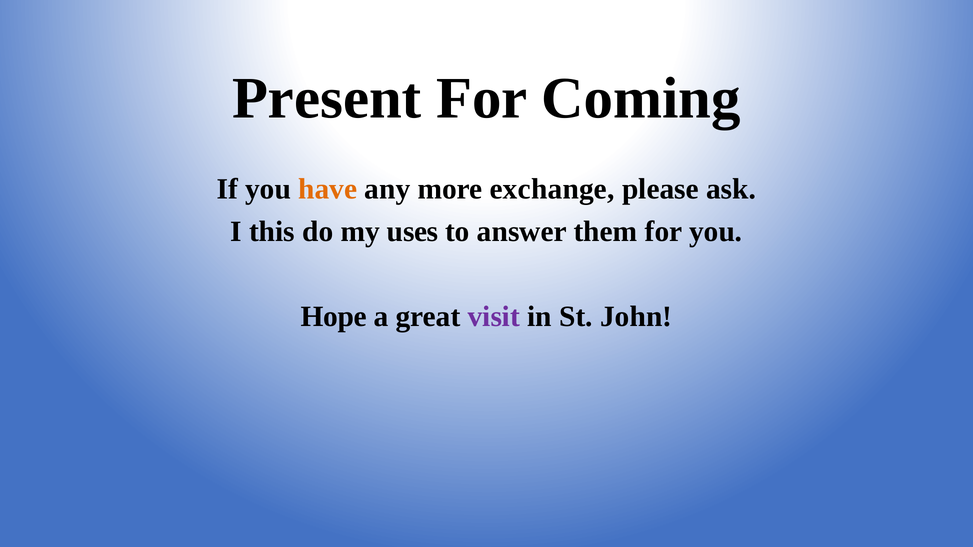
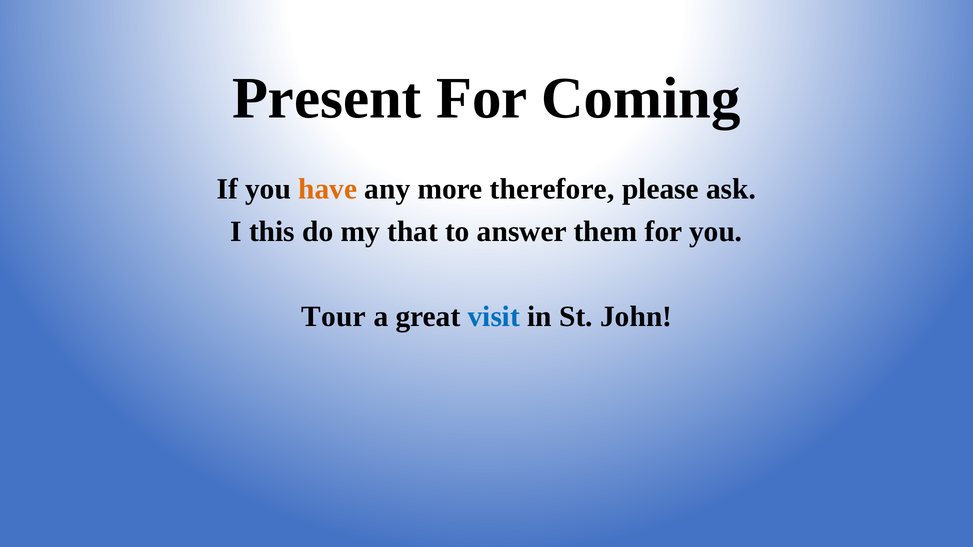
exchange: exchange -> therefore (552, 189)
uses: uses -> that (413, 232)
Hope: Hope -> Tour (333, 317)
visit colour: purple -> blue (494, 317)
